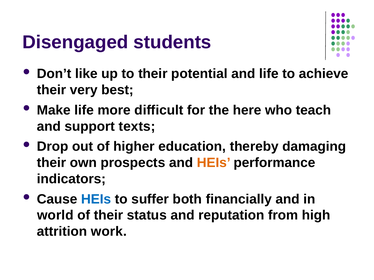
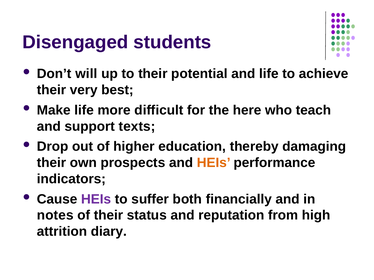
like: like -> will (86, 74)
HEIs colour: blue -> purple (96, 199)
world: world -> notes (55, 216)
work: work -> diary (109, 232)
